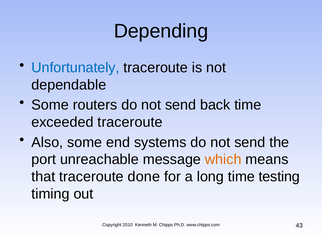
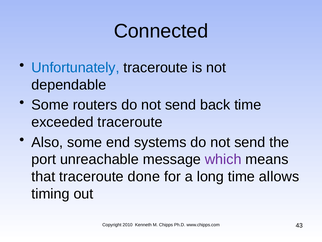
Depending: Depending -> Connected (161, 31)
which colour: orange -> purple (223, 159)
testing: testing -> allows (279, 176)
